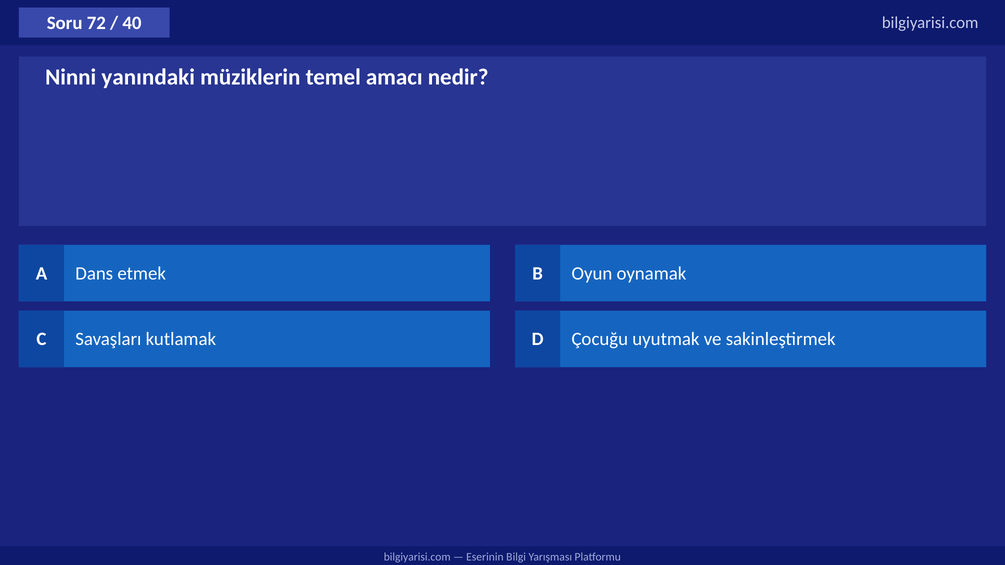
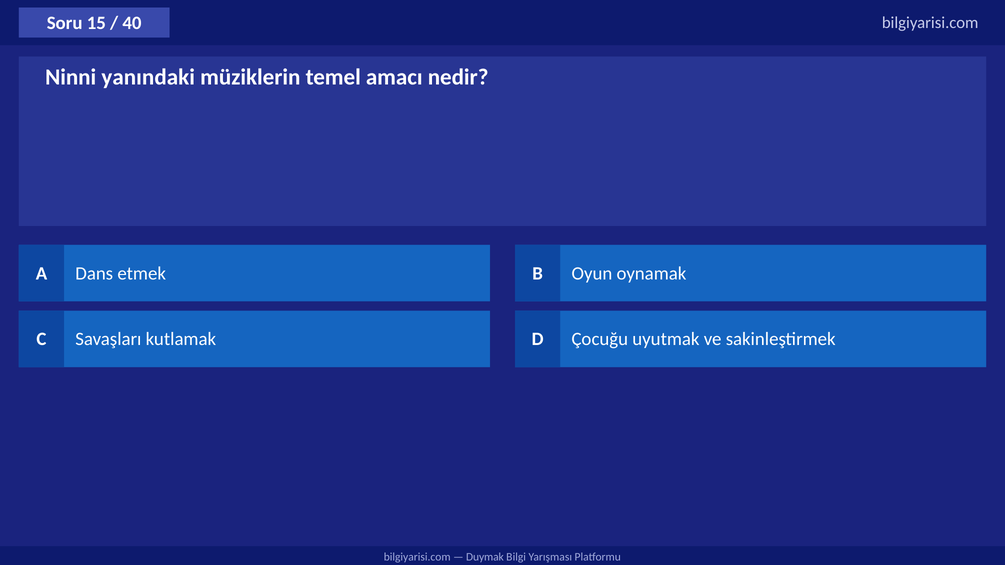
72: 72 -> 15 (96, 23)
Eserinin: Eserinin -> Duymak (485, 557)
